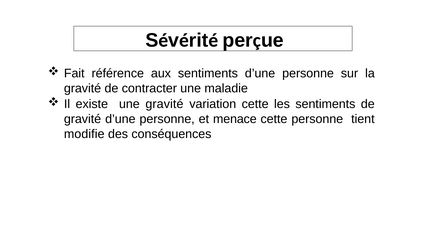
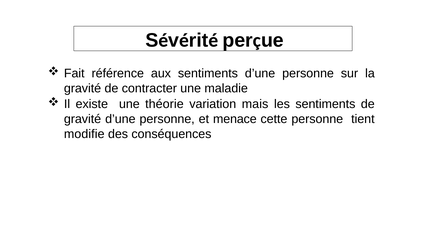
une gravité: gravité -> théorie (164, 104)
variation cette: cette -> mais (255, 104)
